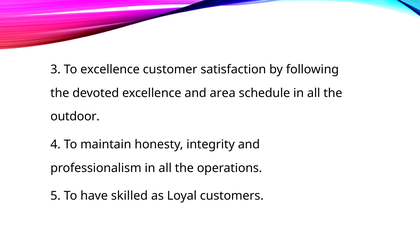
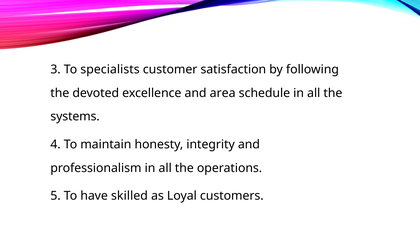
To excellence: excellence -> specialists (110, 70)
outdoor: outdoor -> systems (75, 117)
